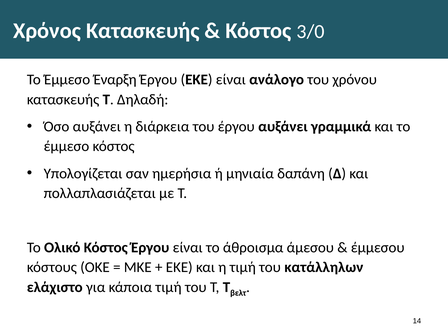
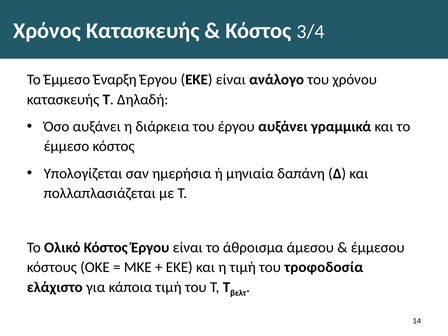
3/0: 3/0 -> 3/4 (311, 32)
κατάλληλων: κατάλληλων -> τροφοδοσία (324, 267)
